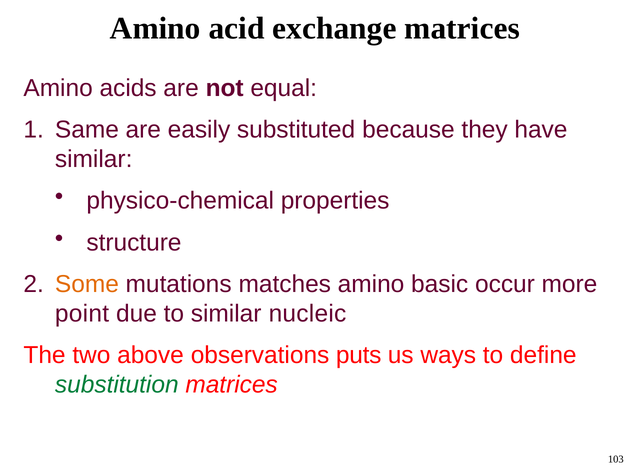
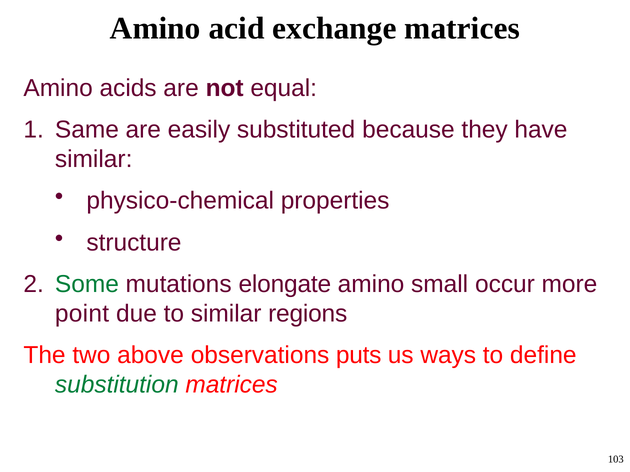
Some colour: orange -> green (87, 284)
matches: matches -> elongate (285, 284)
basic: basic -> small (440, 284)
nucleic: nucleic -> regions (308, 314)
